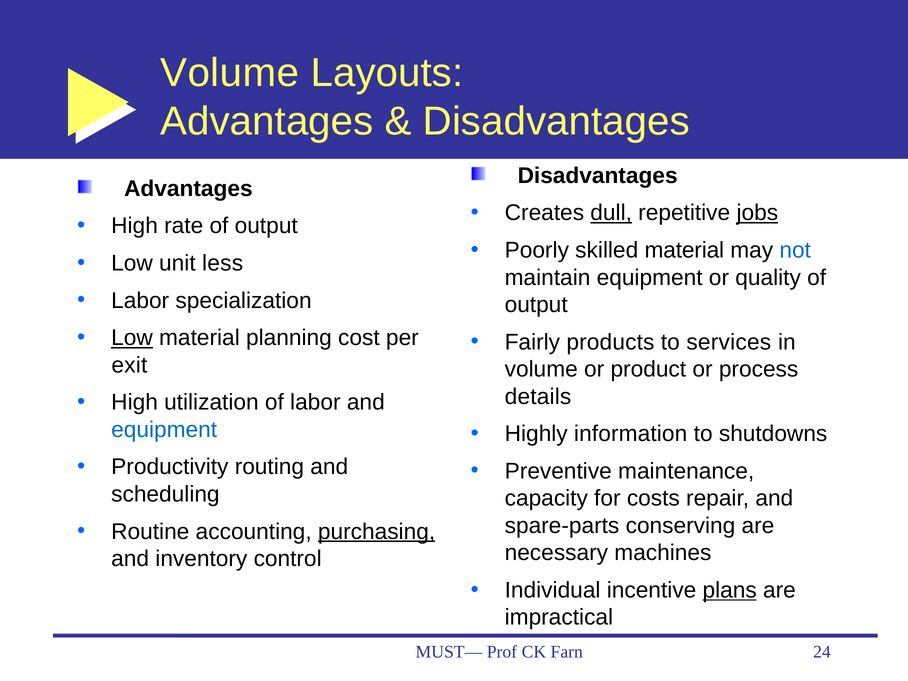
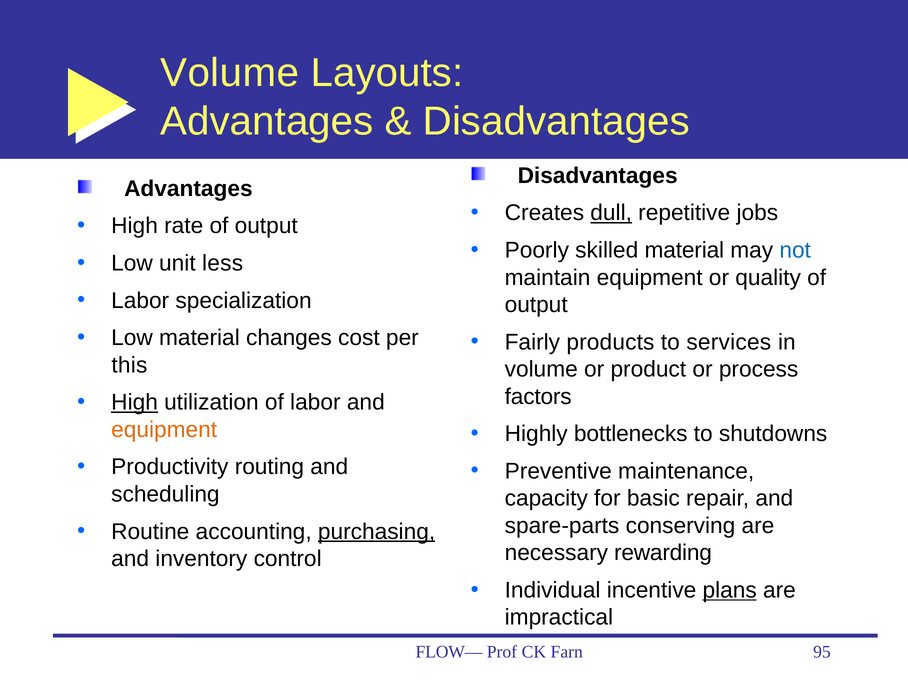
jobs underline: present -> none (757, 213)
Low underline: present -> none (132, 338)
planning: planning -> changes (289, 338)
exit: exit -> this (129, 365)
details: details -> factors (538, 397)
High underline: none -> present (135, 402)
equipment colour: blue -> orange (164, 430)
information: information -> bottlenecks (631, 434)
costs: costs -> basic (653, 498)
machines: machines -> rewarding (663, 553)
MUST—: MUST— -> FLOW— (449, 652)
24: 24 -> 95 (822, 652)
